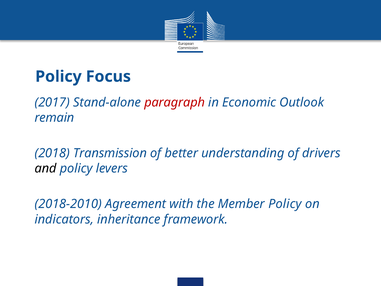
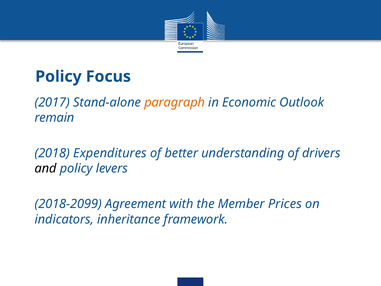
paragraph colour: red -> orange (175, 102)
Transmission: Transmission -> Expenditures (110, 153)
2018-2010: 2018-2010 -> 2018-2099 (68, 204)
Member Policy: Policy -> Prices (285, 204)
